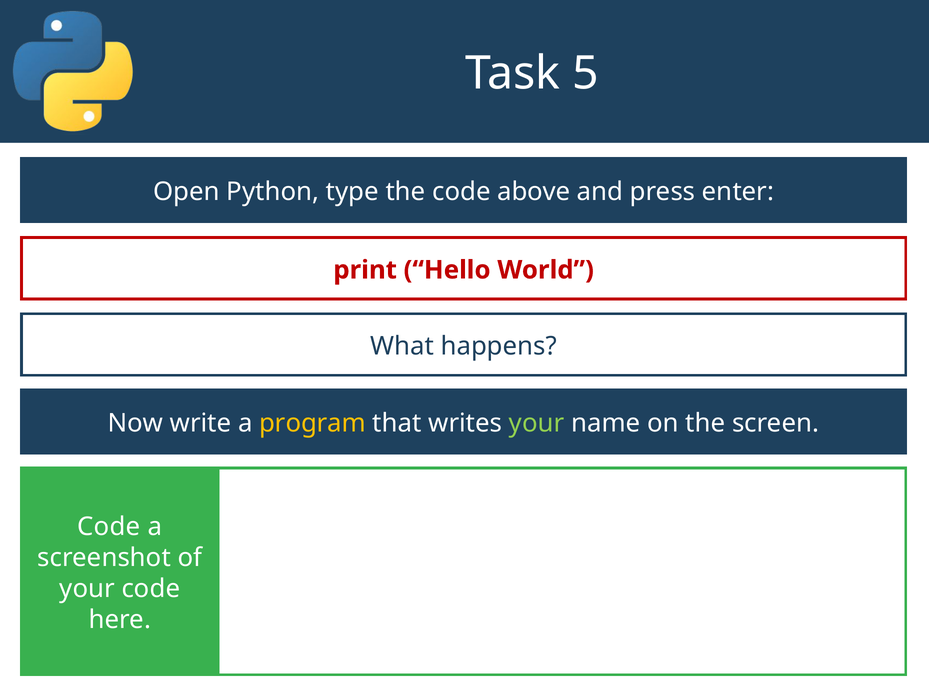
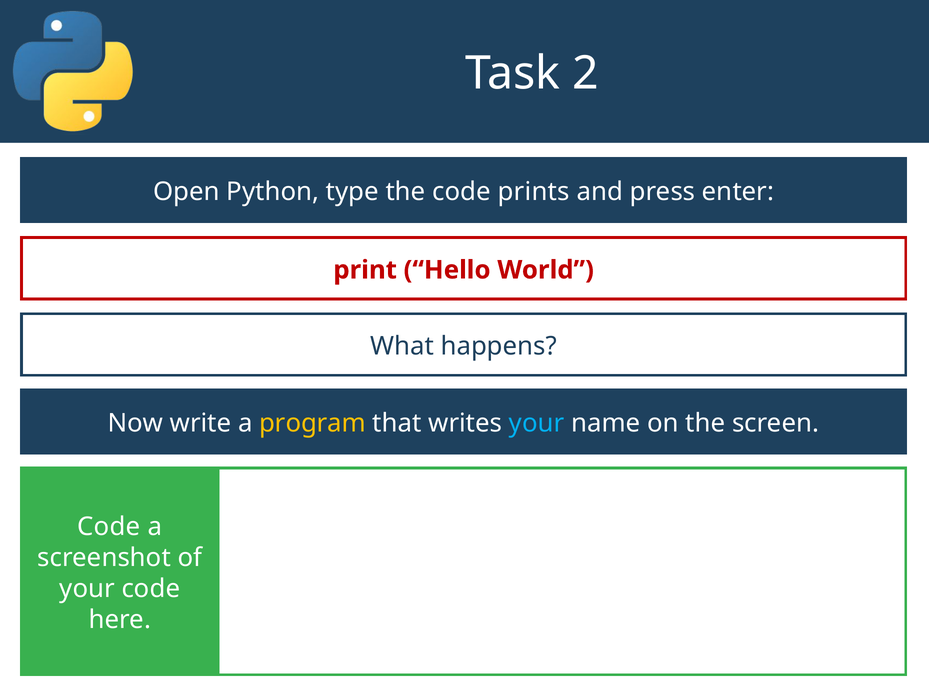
5: 5 -> 2 (586, 73)
above: above -> prints (534, 192)
your colour: light green -> light blue (537, 423)
